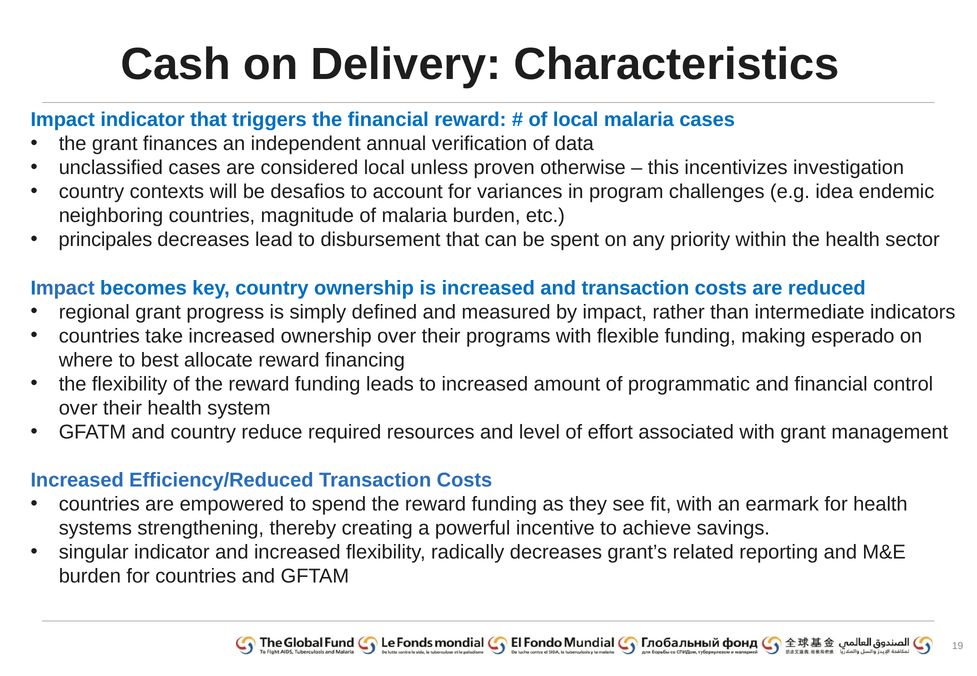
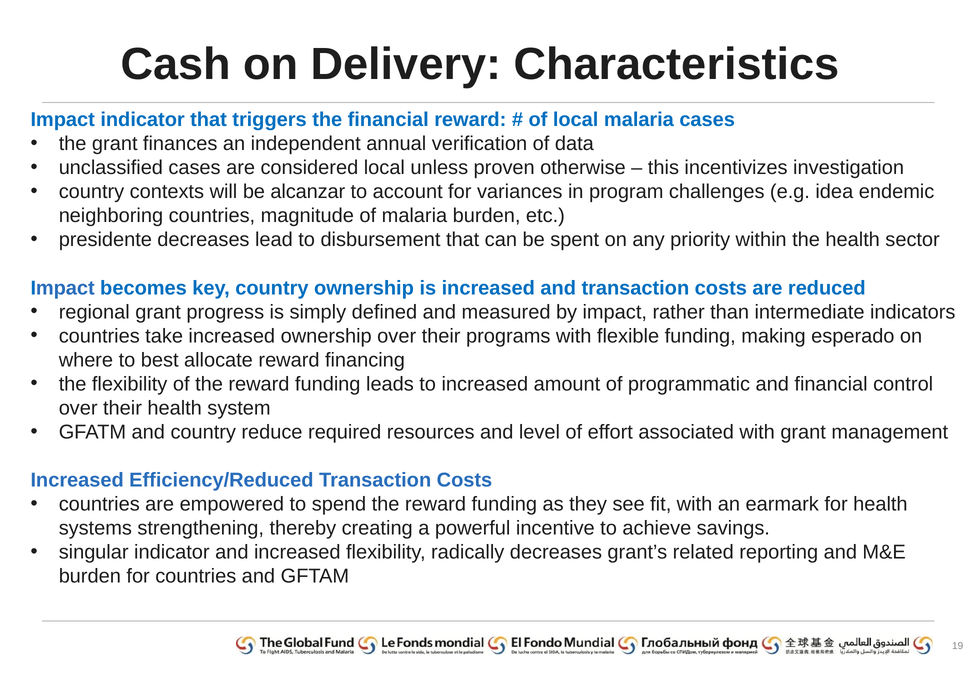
desafios: desafios -> alcanzar (308, 192)
principales: principales -> presidente (105, 240)
